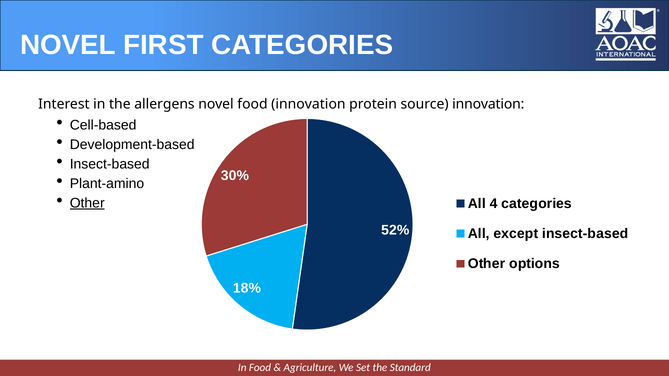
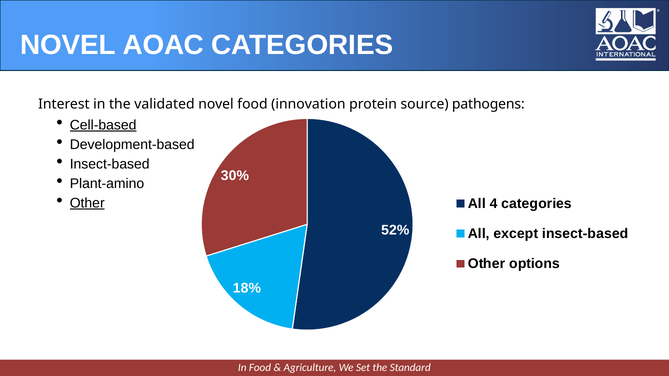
FIRST: FIRST -> AOAC (164, 45)
allergens: allergens -> validated (164, 104)
source innovation: innovation -> pathogens (488, 104)
Cell-based underline: none -> present (103, 125)
